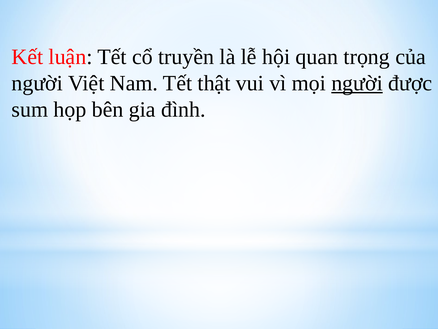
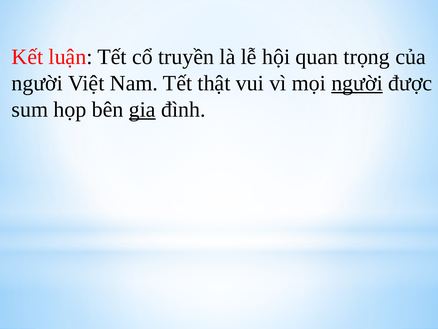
gia underline: none -> present (142, 110)
